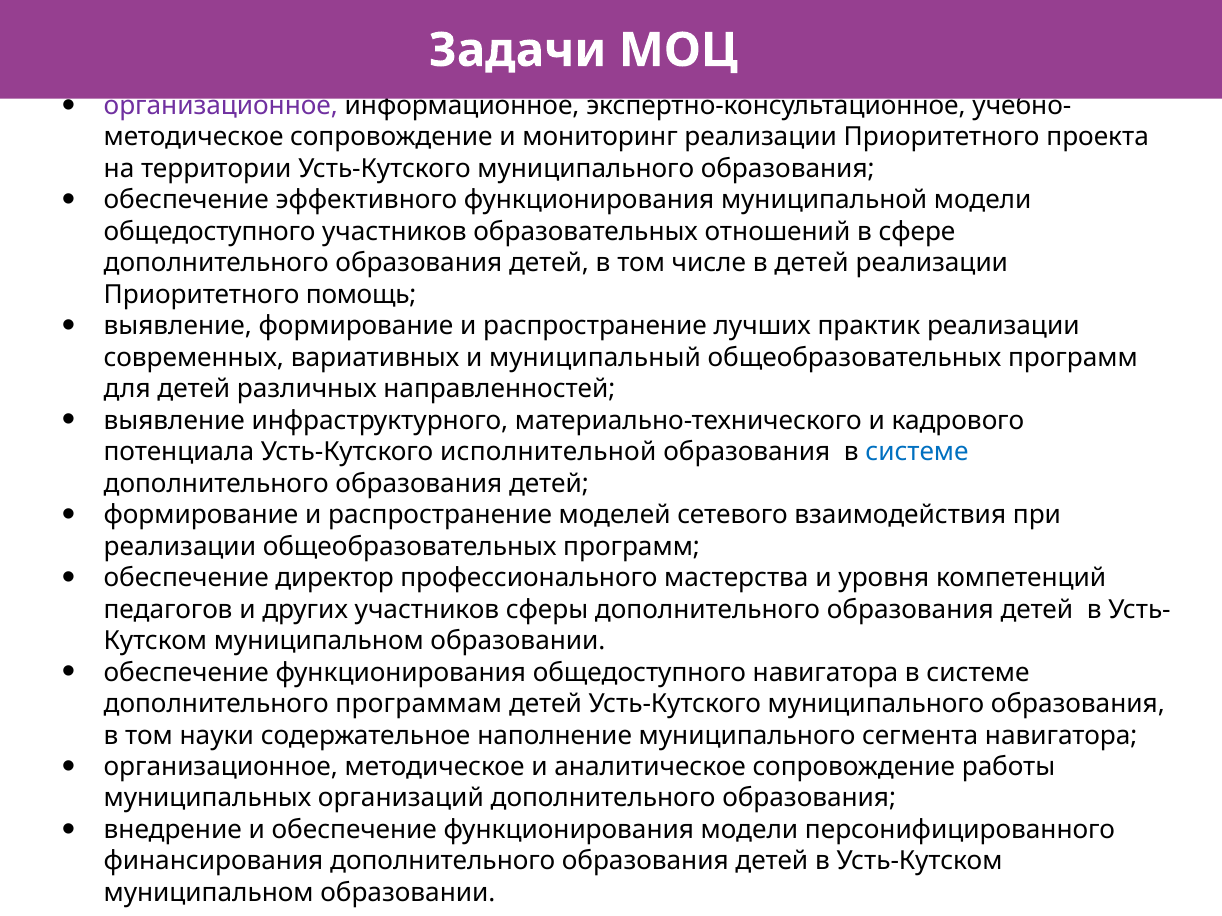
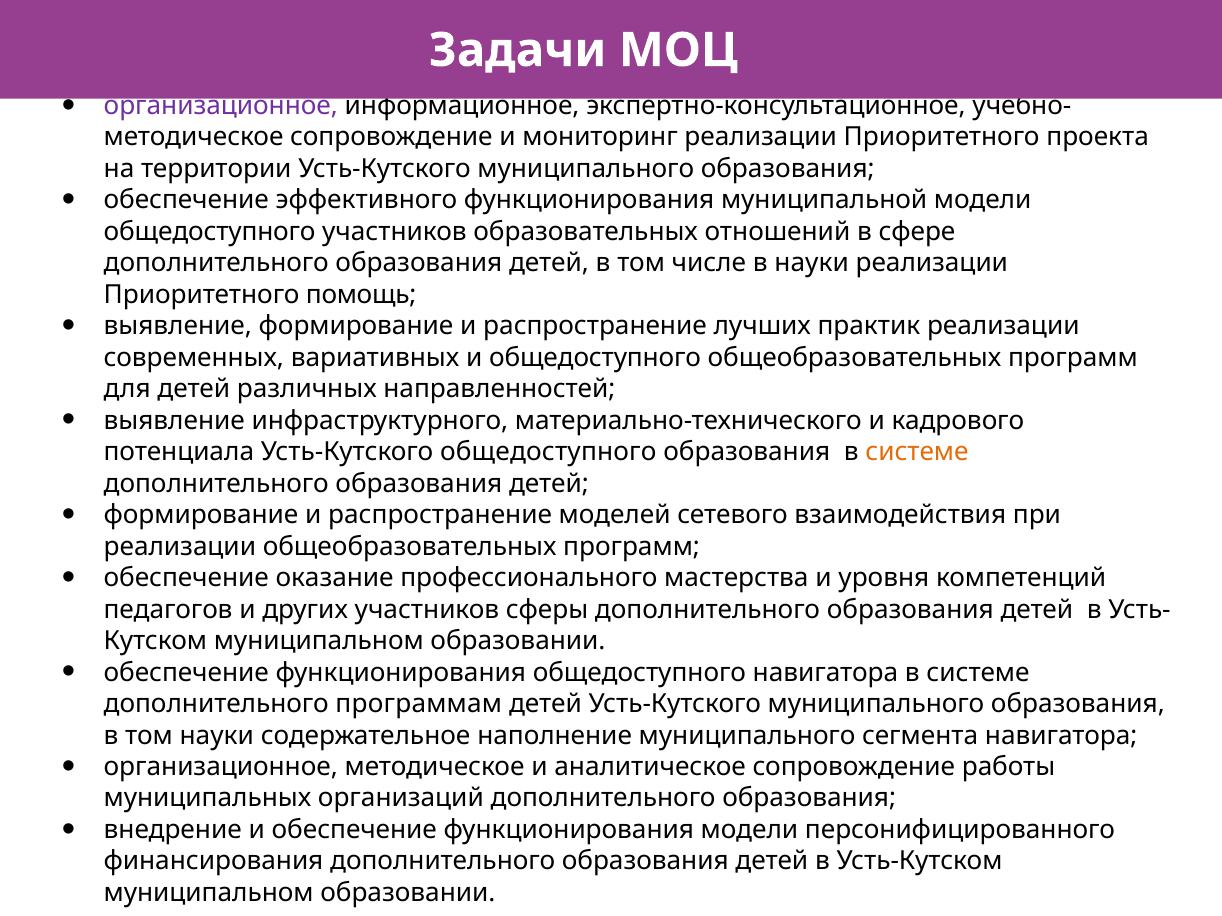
в детей: детей -> науки (812, 263)
и муниципальный: муниципальный -> общедоступного (595, 358)
Усть-Кутского исполнительной: исполнительной -> общедоступного (548, 452)
системе colour: blue -> orange (917, 452)
директор: директор -> оказание (335, 578)
